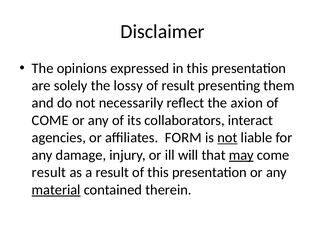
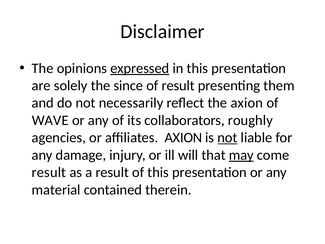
expressed underline: none -> present (140, 68)
lossy: lossy -> since (128, 86)
COME: COME -> WAVE (50, 120)
interact: interact -> roughly (250, 120)
affiliates FORM: FORM -> AXION (183, 138)
material underline: present -> none (56, 190)
